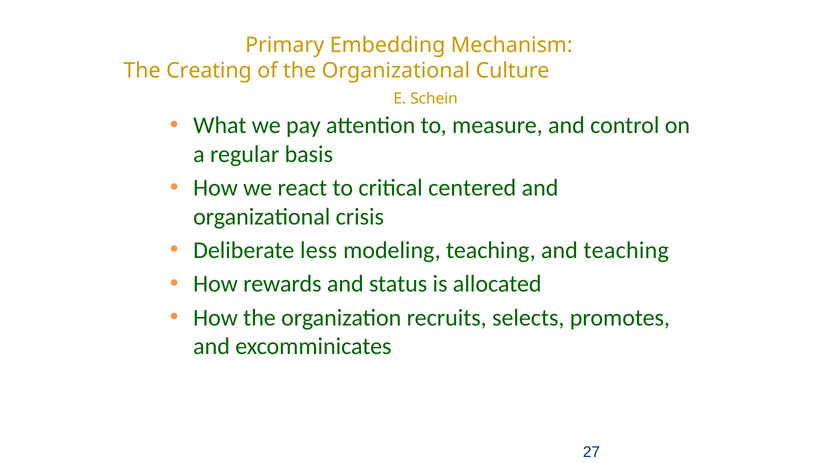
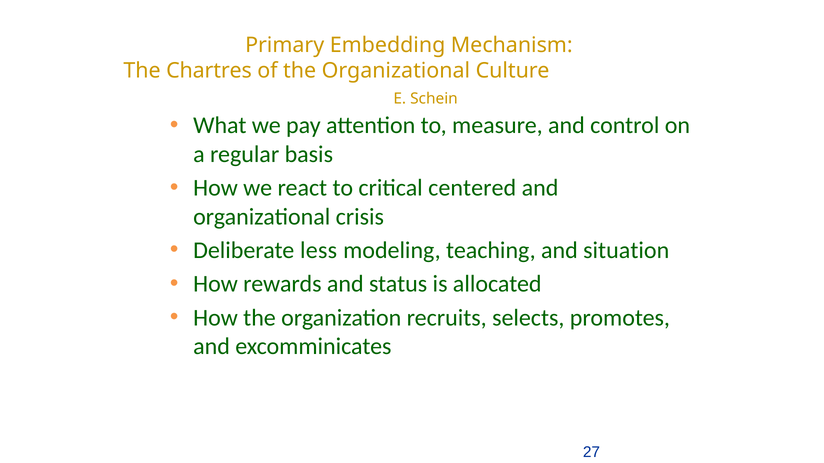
Creating: Creating -> Chartres (209, 71)
and teaching: teaching -> situation (626, 251)
